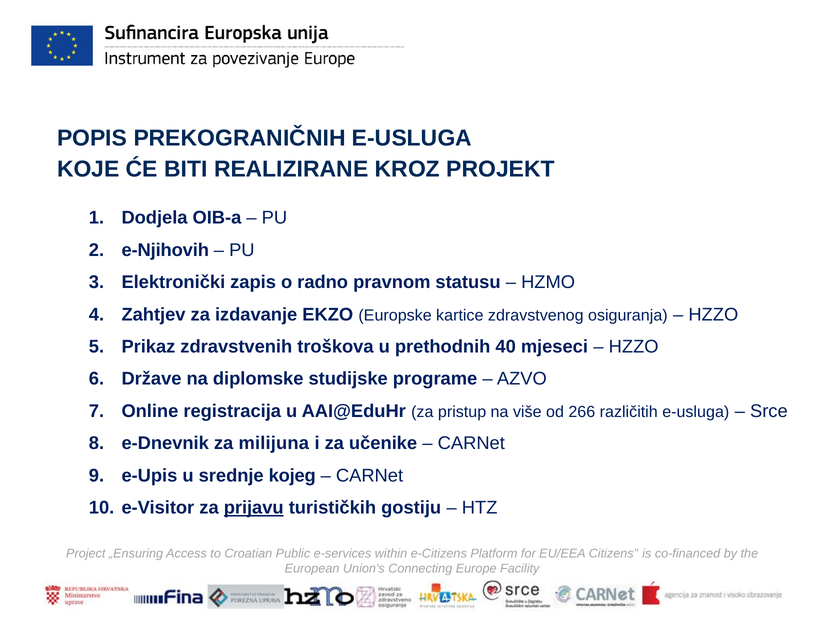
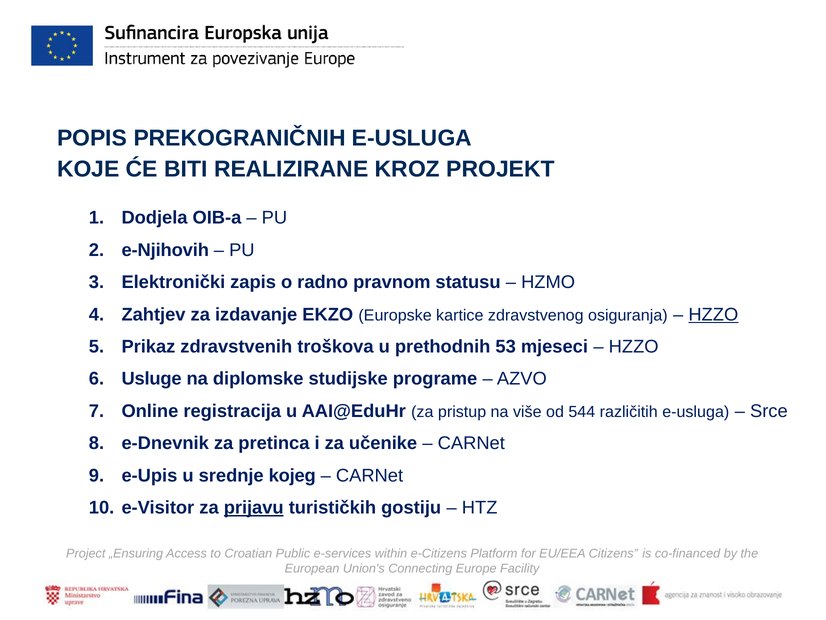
HZZO underline: none -> present (713, 314)
40: 40 -> 53 (506, 346)
Države: Države -> Usluge (152, 379)
266: 266 -> 544 (582, 412)
milijuna: milijuna -> pretinca (274, 443)
